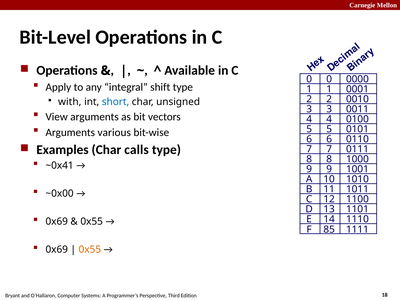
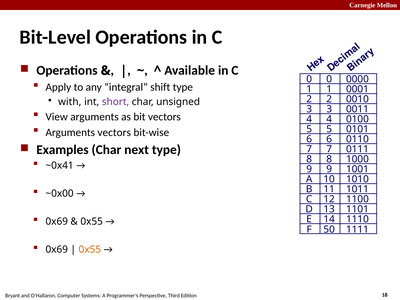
short colour: blue -> purple (116, 102)
Arguments various: various -> vectors (114, 132)
calls: calls -> next (137, 150)
85: 85 -> 50 (329, 229)
